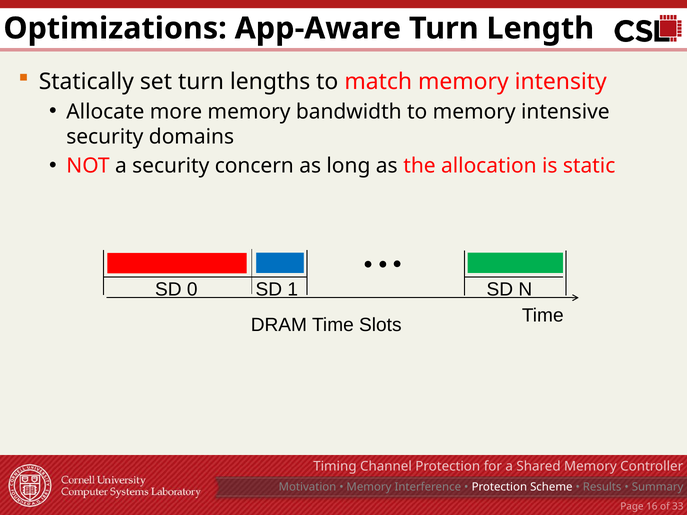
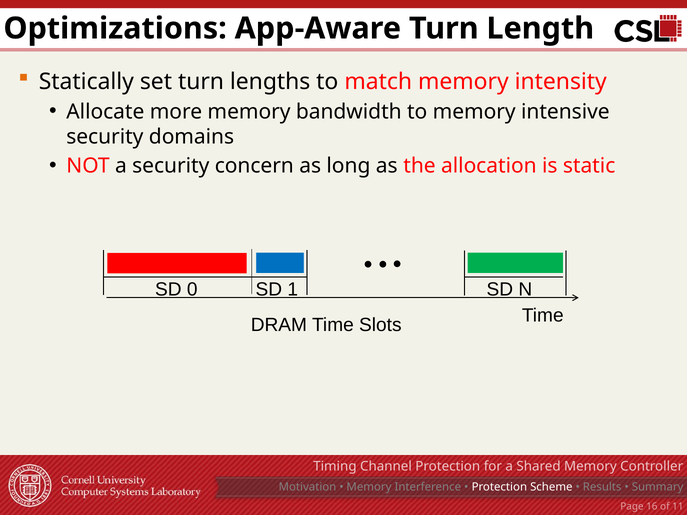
33: 33 -> 11 (678, 507)
